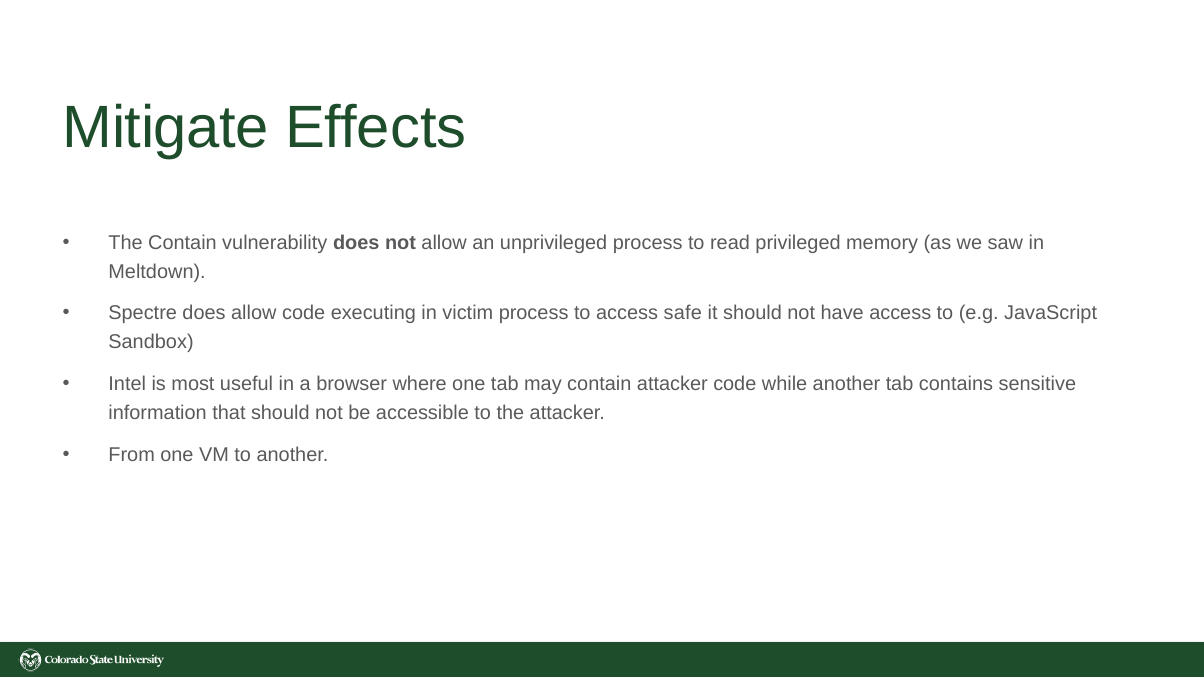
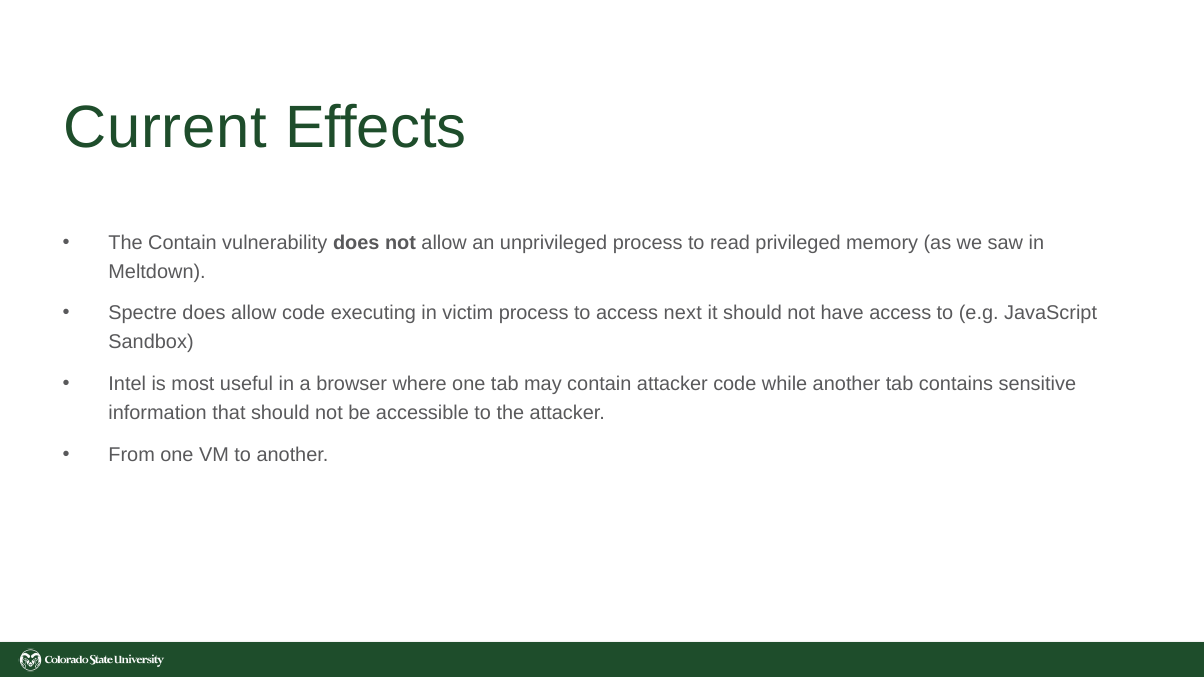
Mitigate: Mitigate -> Current (165, 128)
safe: safe -> next (683, 314)
